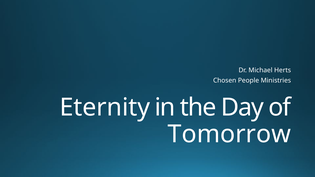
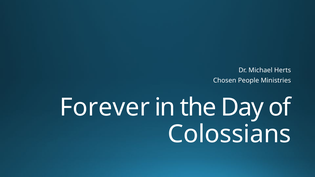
Eternity: Eternity -> Forever (105, 107)
Tomorrow: Tomorrow -> Colossians (229, 134)
